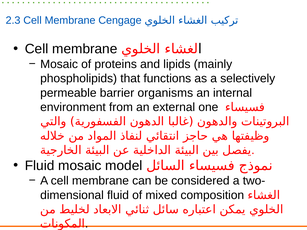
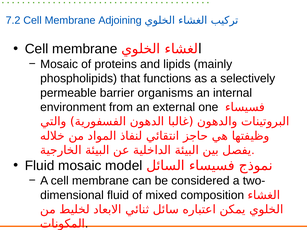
2.3: 2.3 -> 7.2 (13, 20)
Cengage: Cengage -> Adjoining (120, 20)
